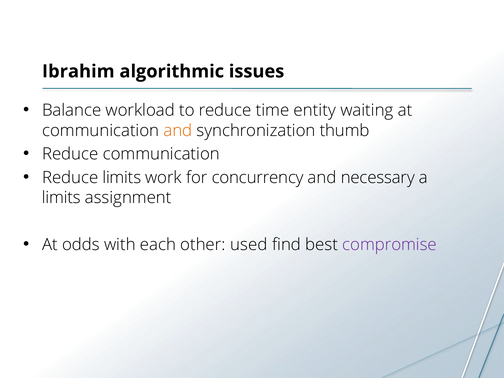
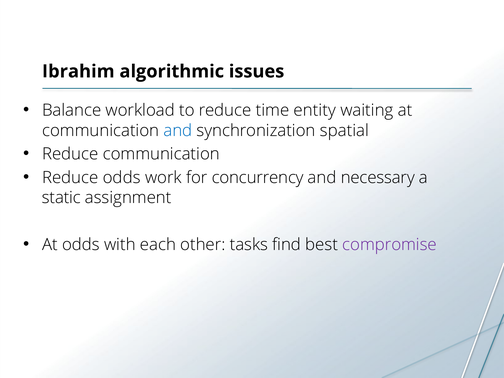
and colour: orange -> blue (178, 130)
thumb: thumb -> spatial (344, 130)
Reduce limits: limits -> odds (122, 177)
limits: limits -> static (61, 198)
used: used -> tasks (249, 245)
